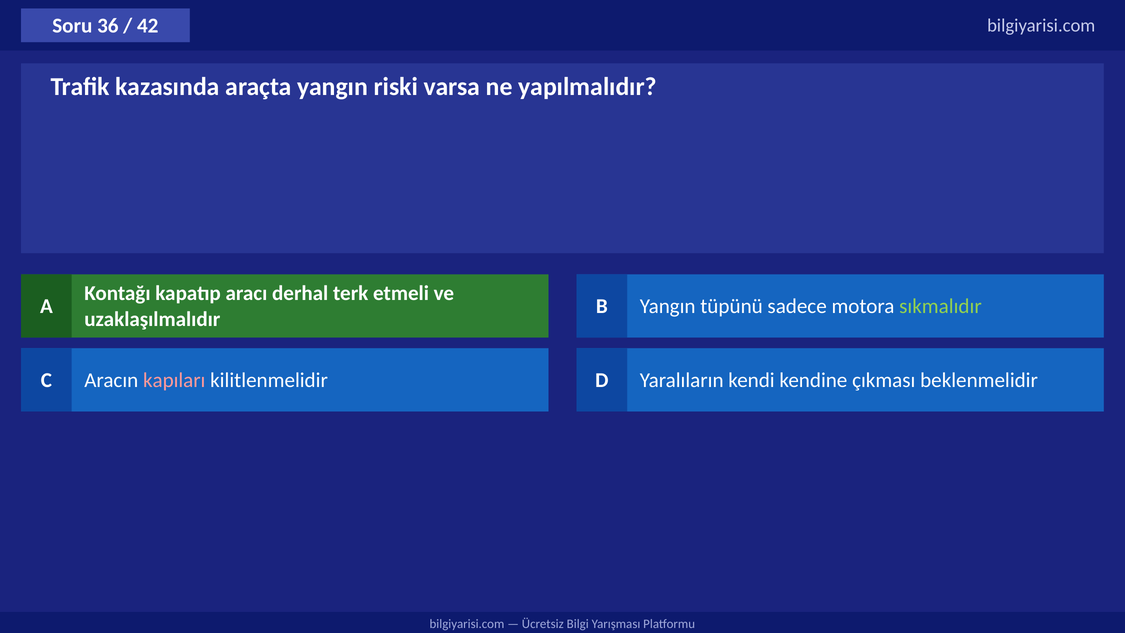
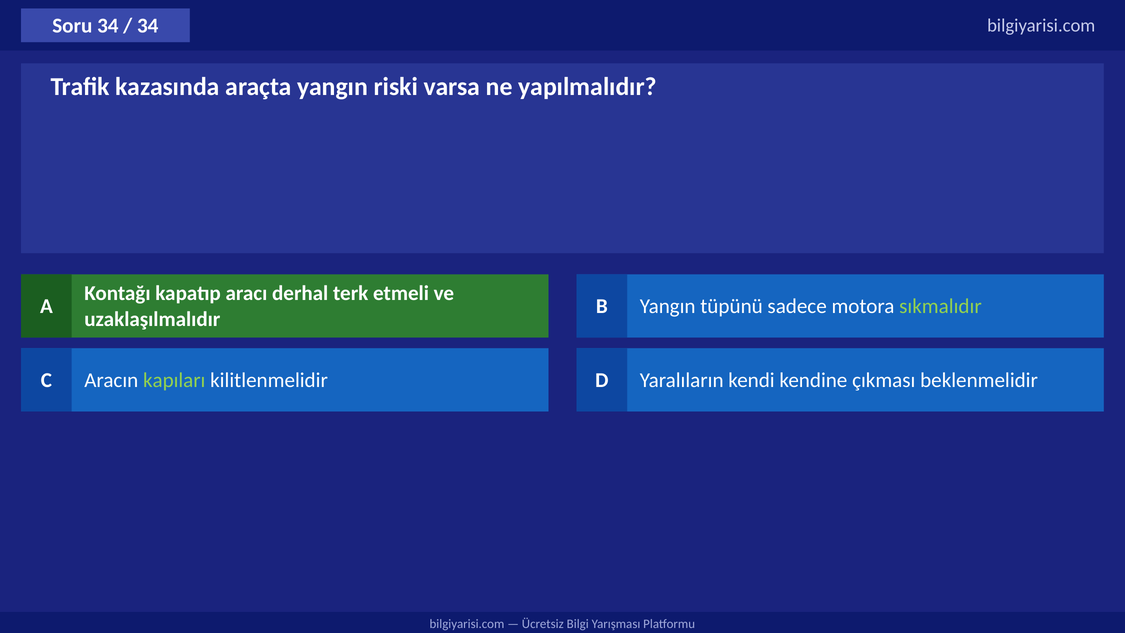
Soru 36: 36 -> 34 (108, 26)
42: 42 -> 34 (148, 26)
kapıları colour: pink -> light green (174, 380)
